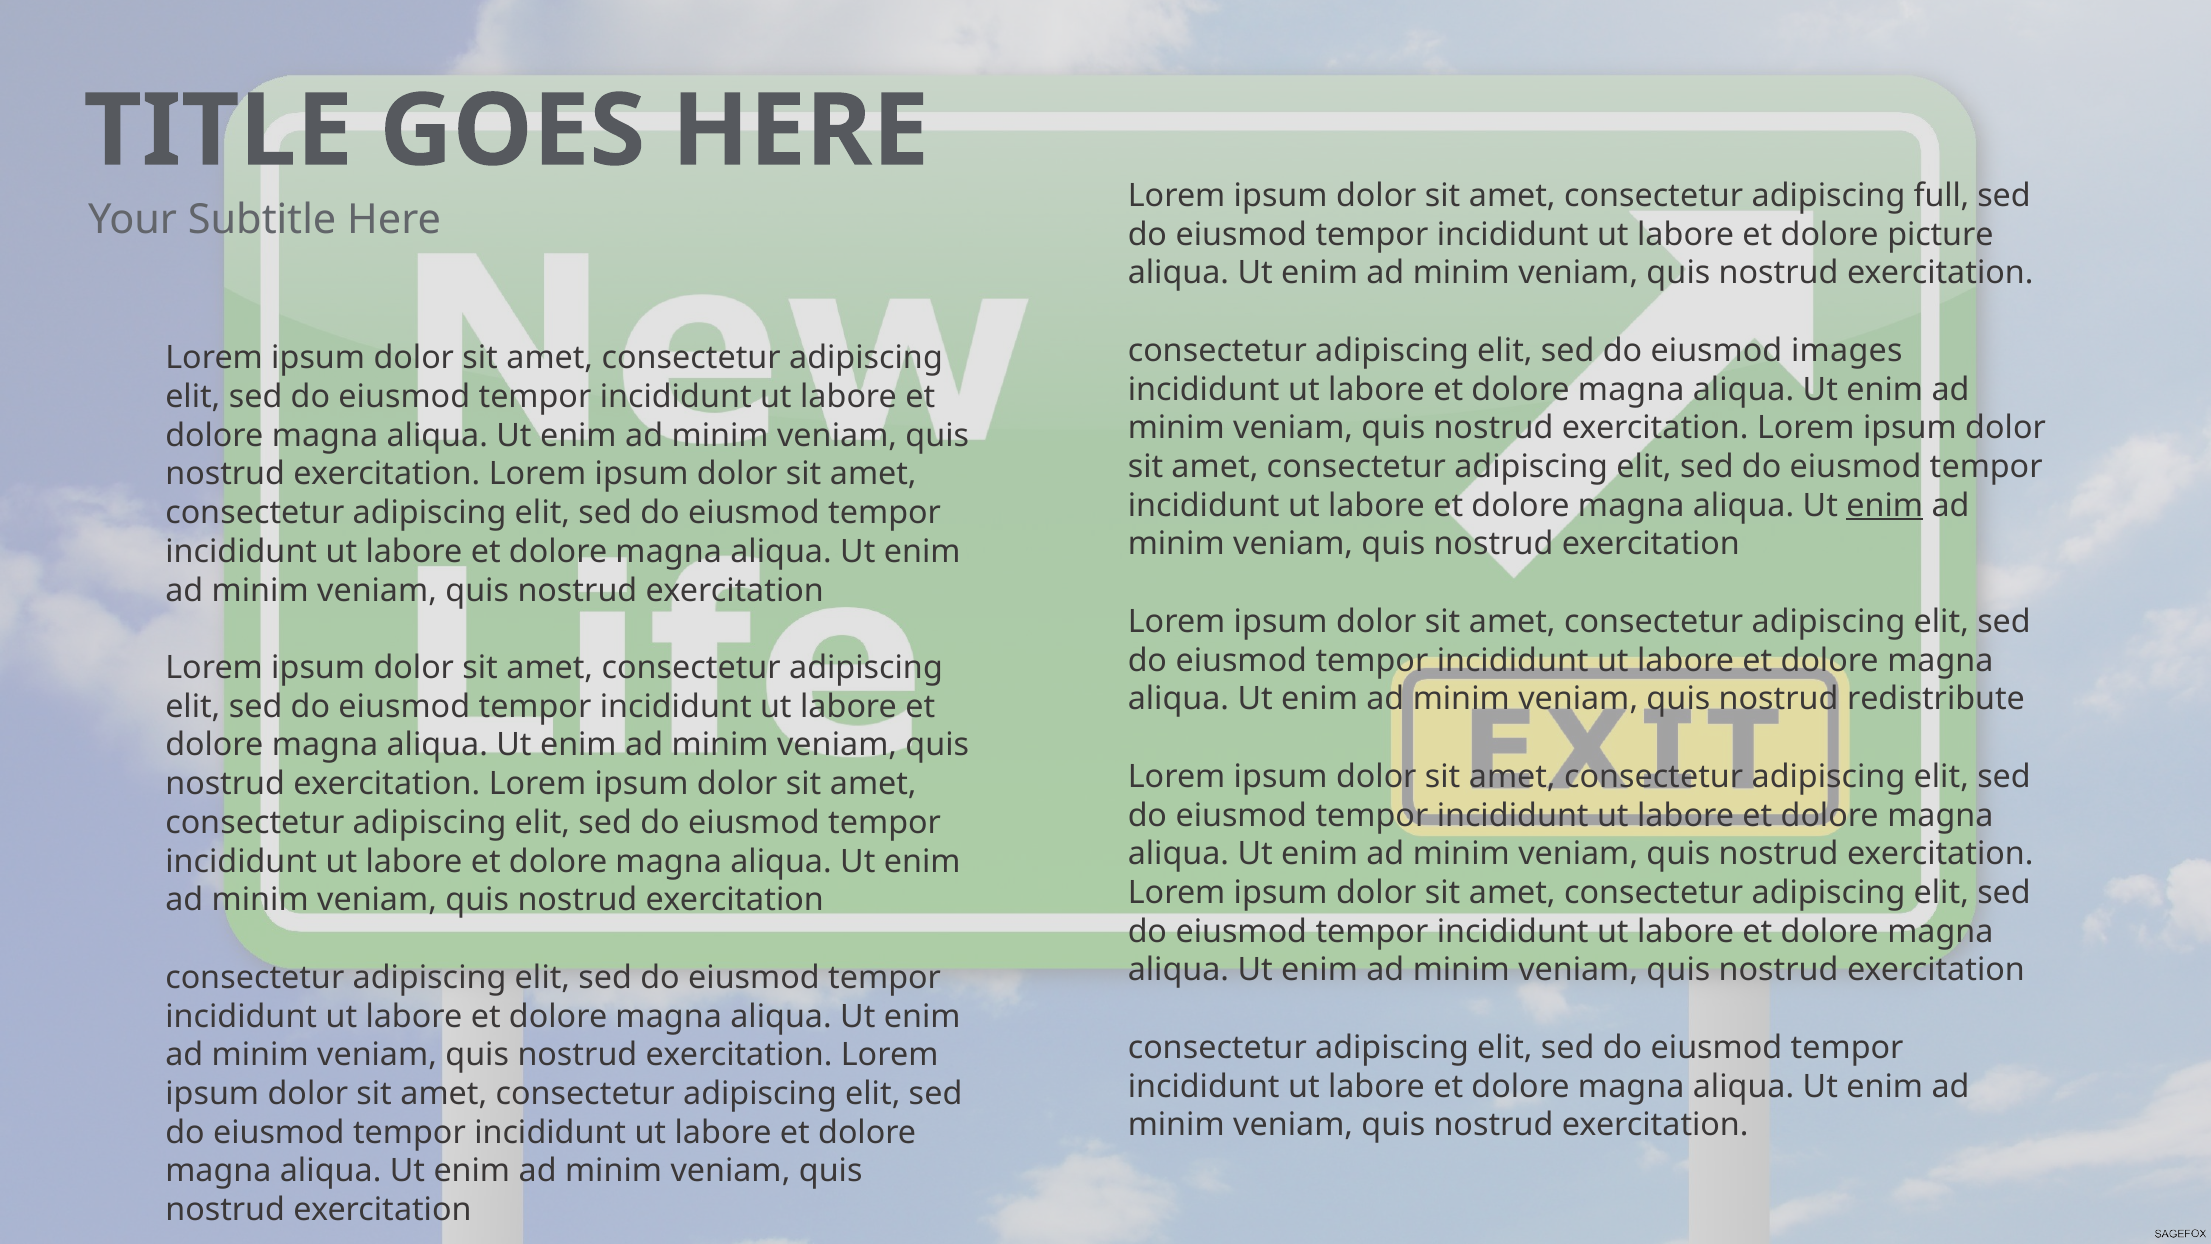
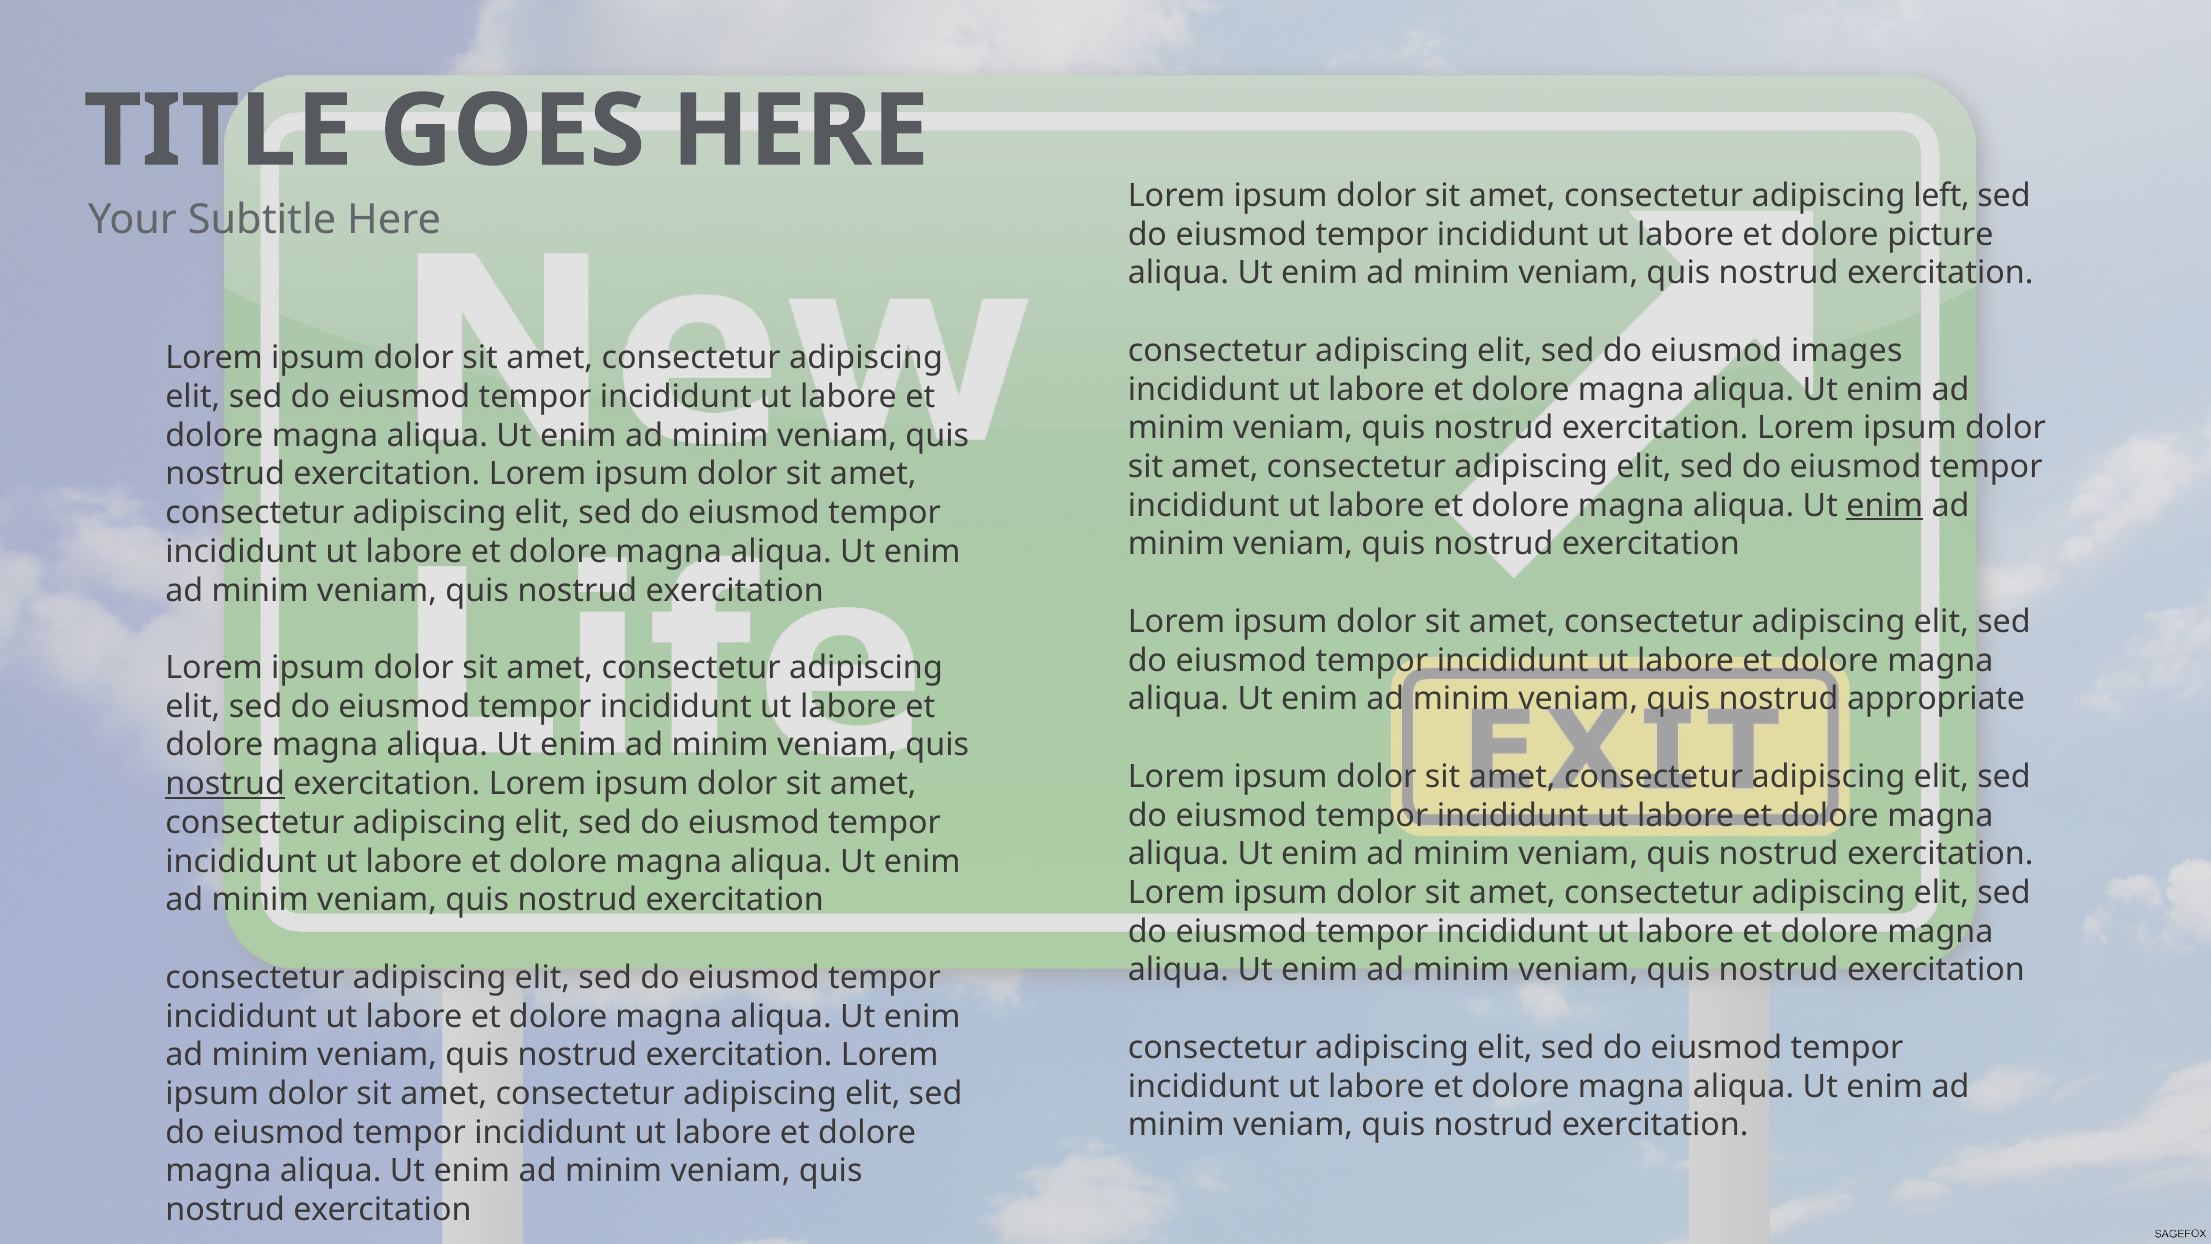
full: full -> left (1942, 196)
redistribute: redistribute -> appropriate (1936, 699)
nostrud underline: none -> present (225, 784)
